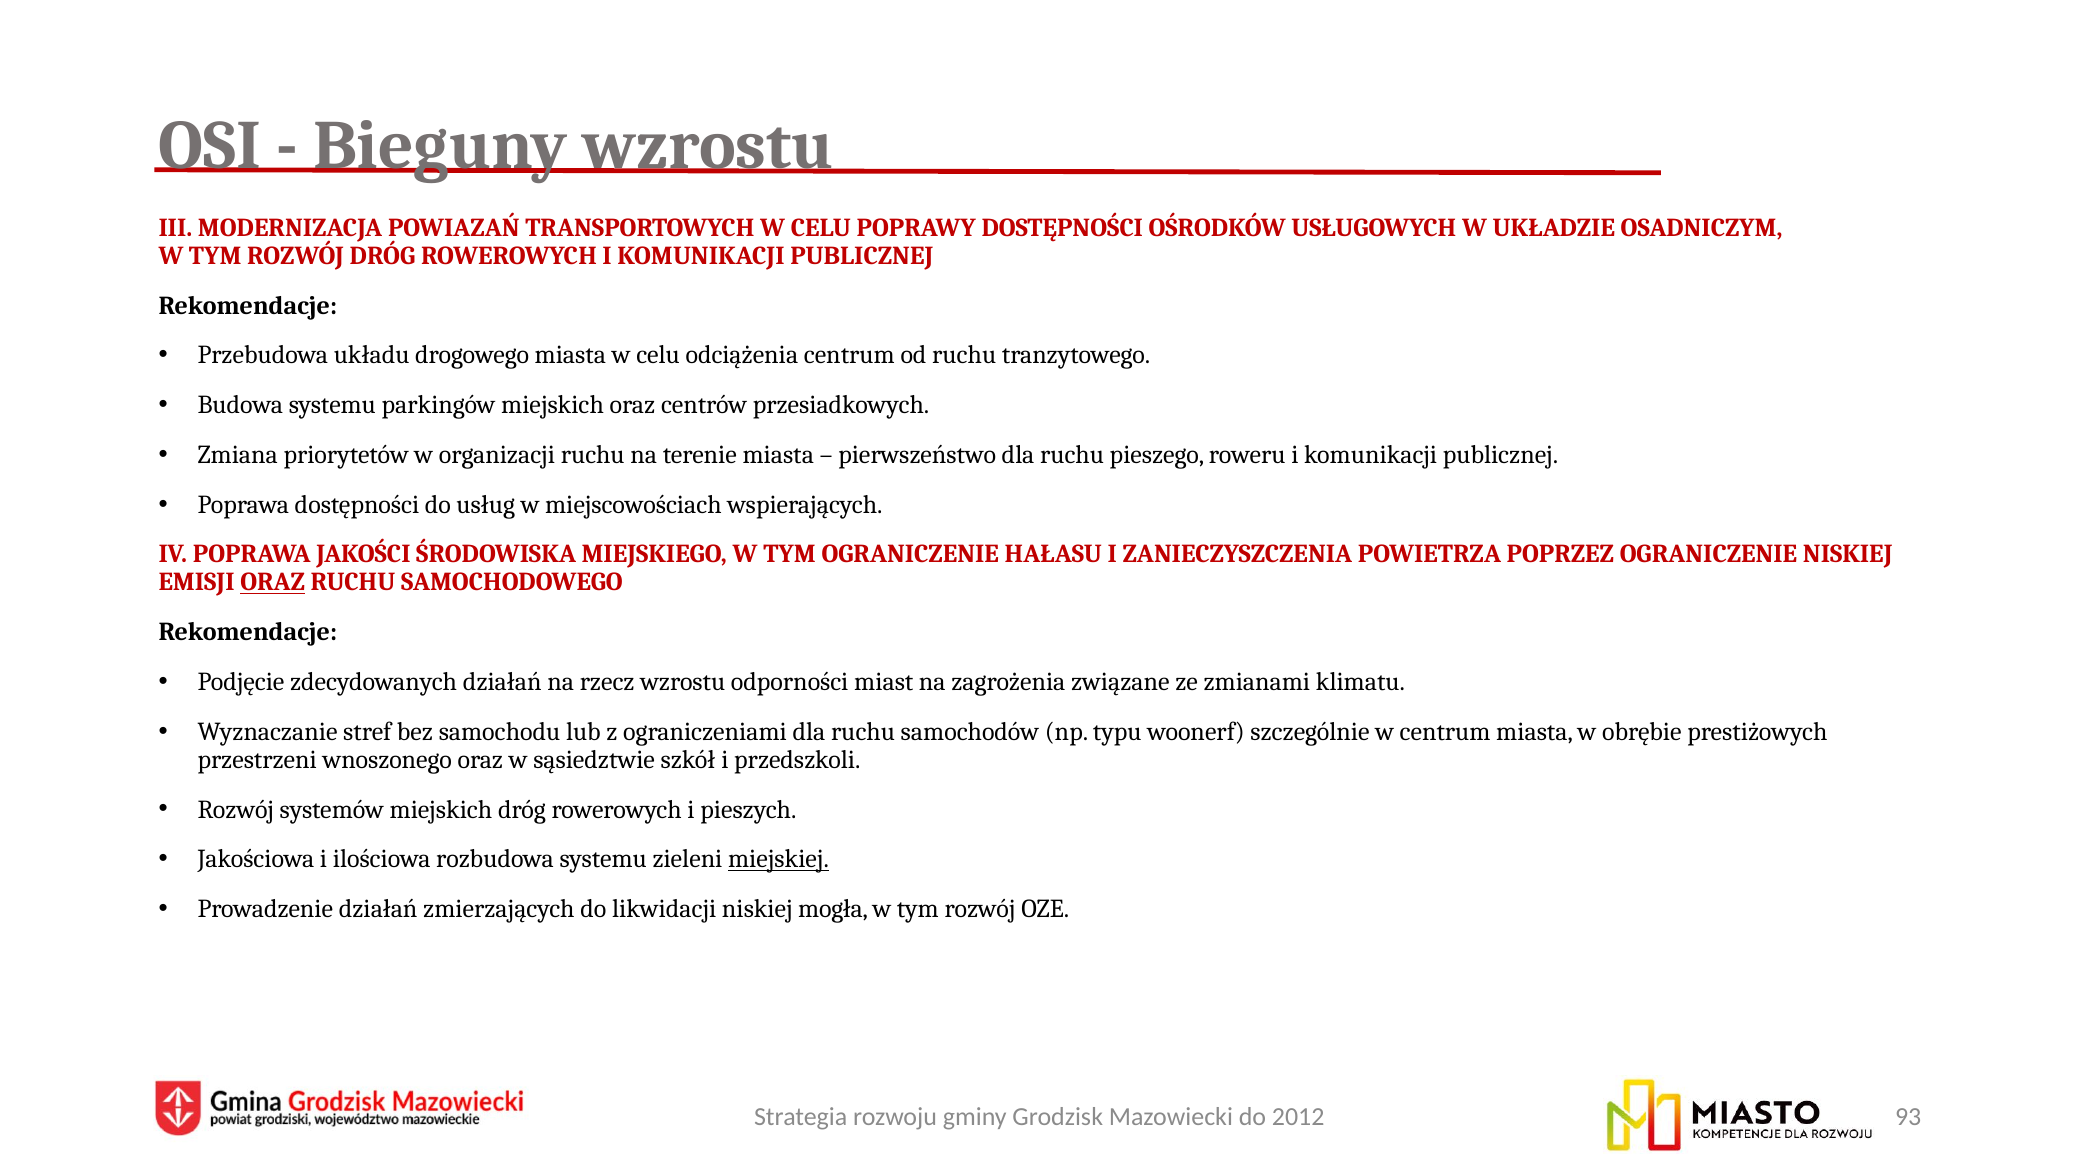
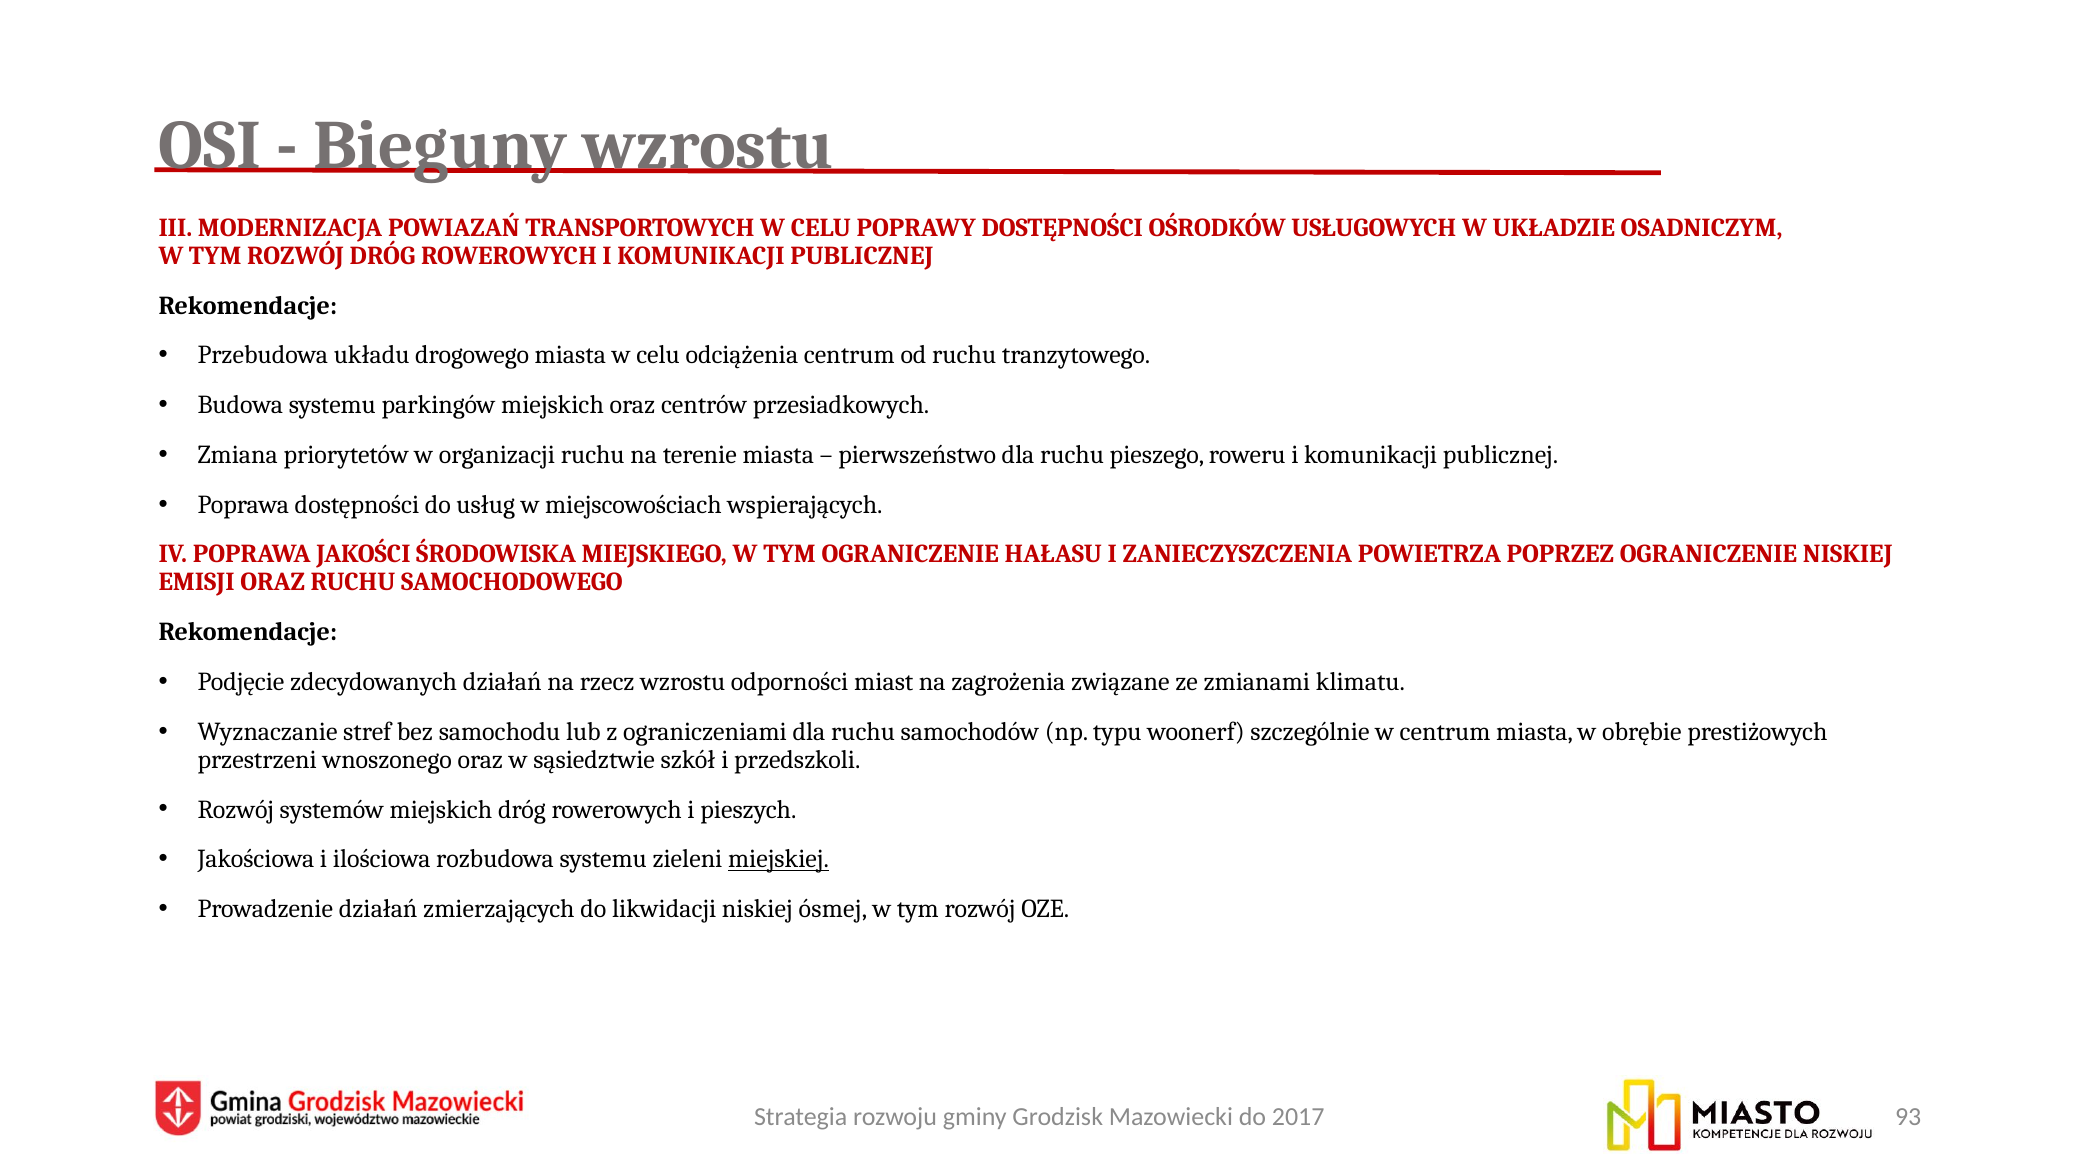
ORAZ underline: present -> none (273, 582)
mogła: mogła -> ósmej (833, 909)
2012: 2012 -> 2017 (1298, 1117)
